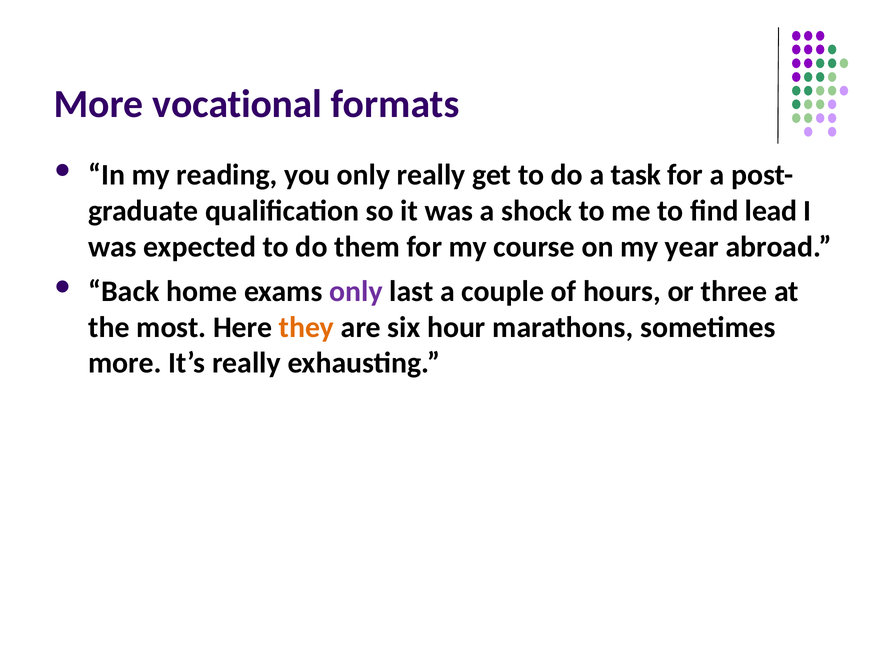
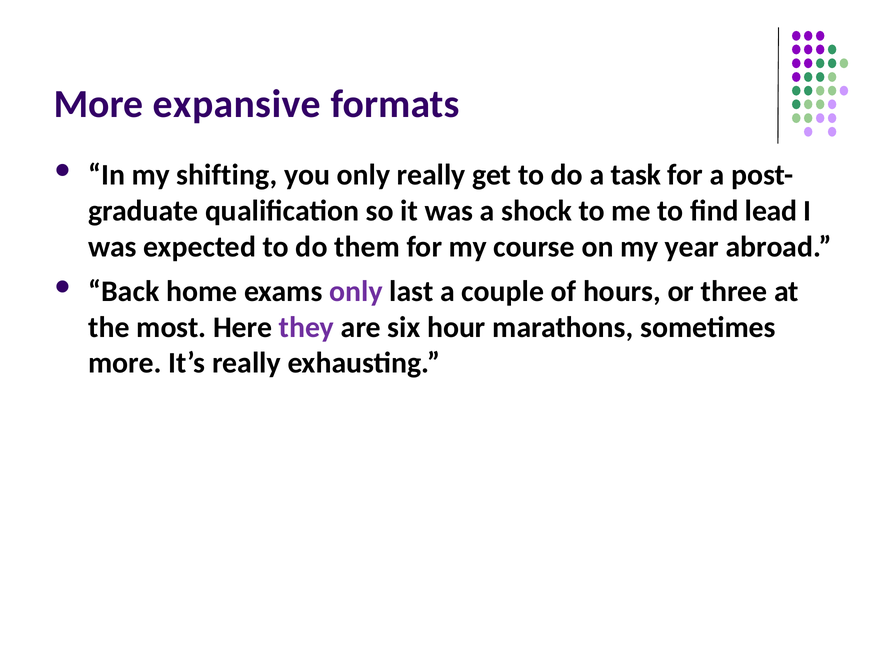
vocational: vocational -> expansive (237, 104)
reading: reading -> shifting (227, 175)
they colour: orange -> purple (306, 327)
